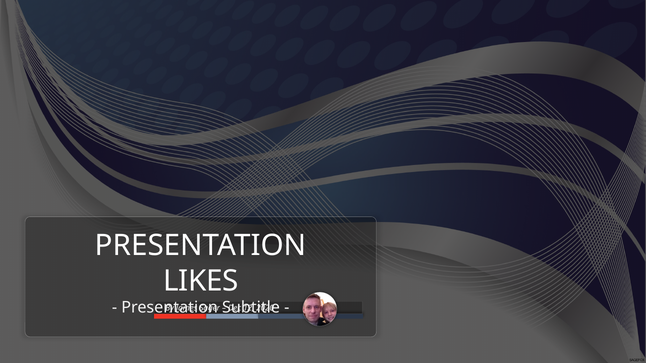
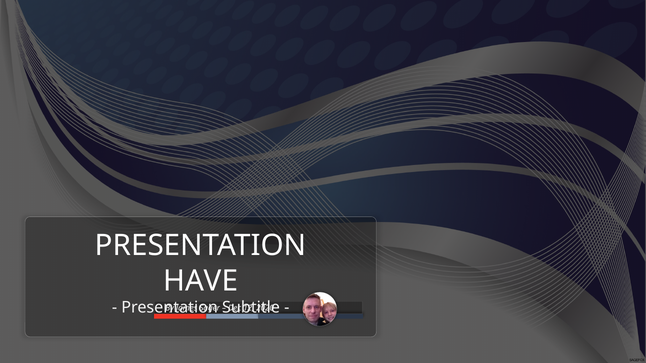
LIKES: LIKES -> HAVE (201, 281)
